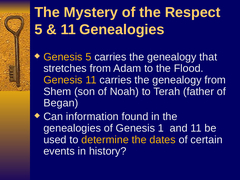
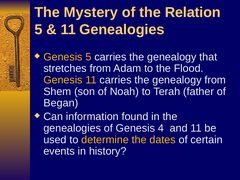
Respect: Respect -> Relation (193, 12)
1: 1 -> 4 (161, 128)
